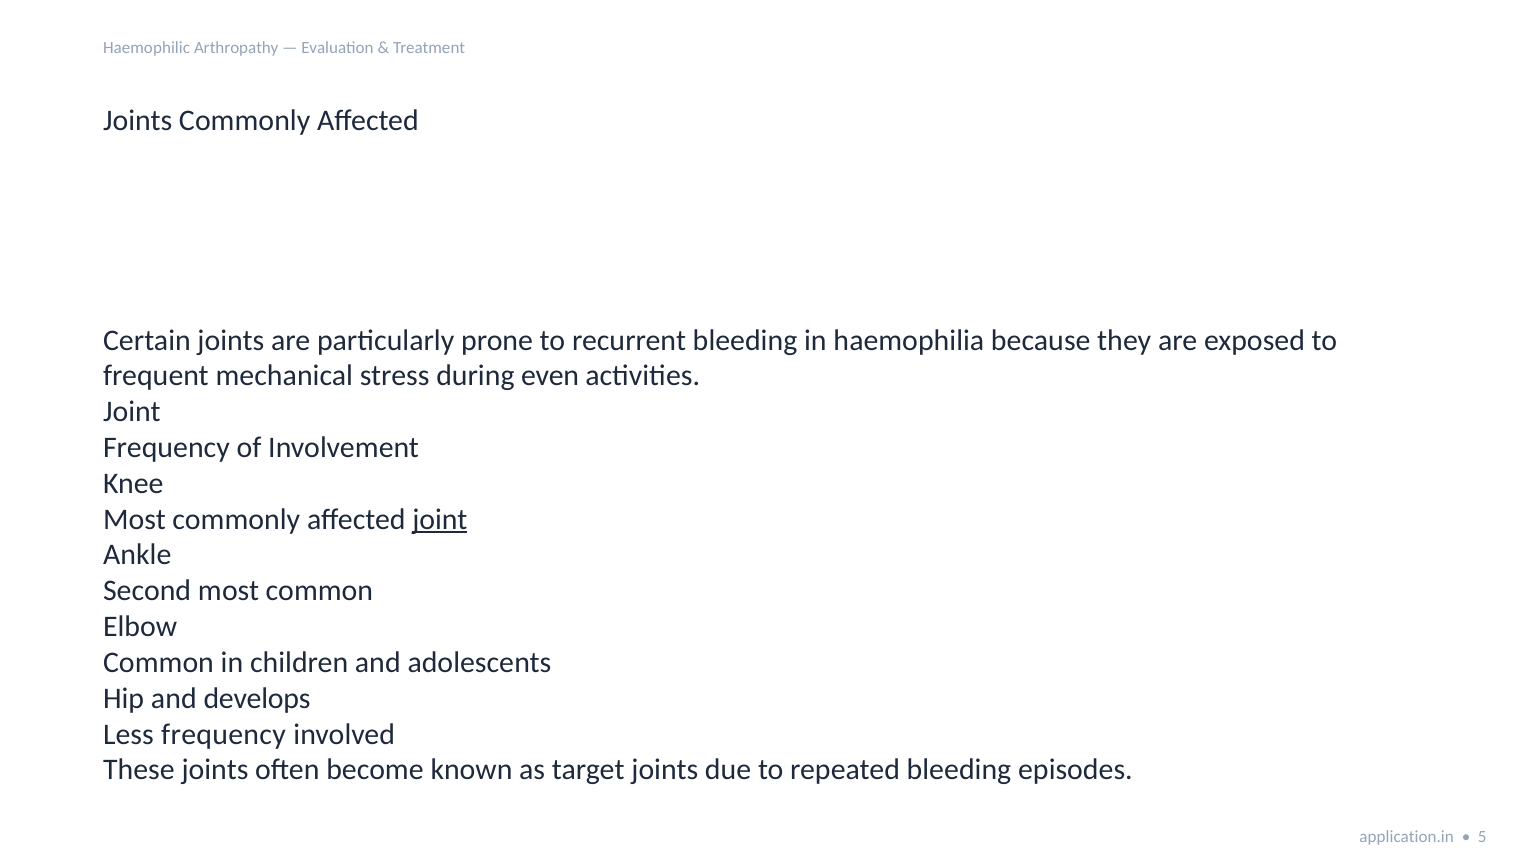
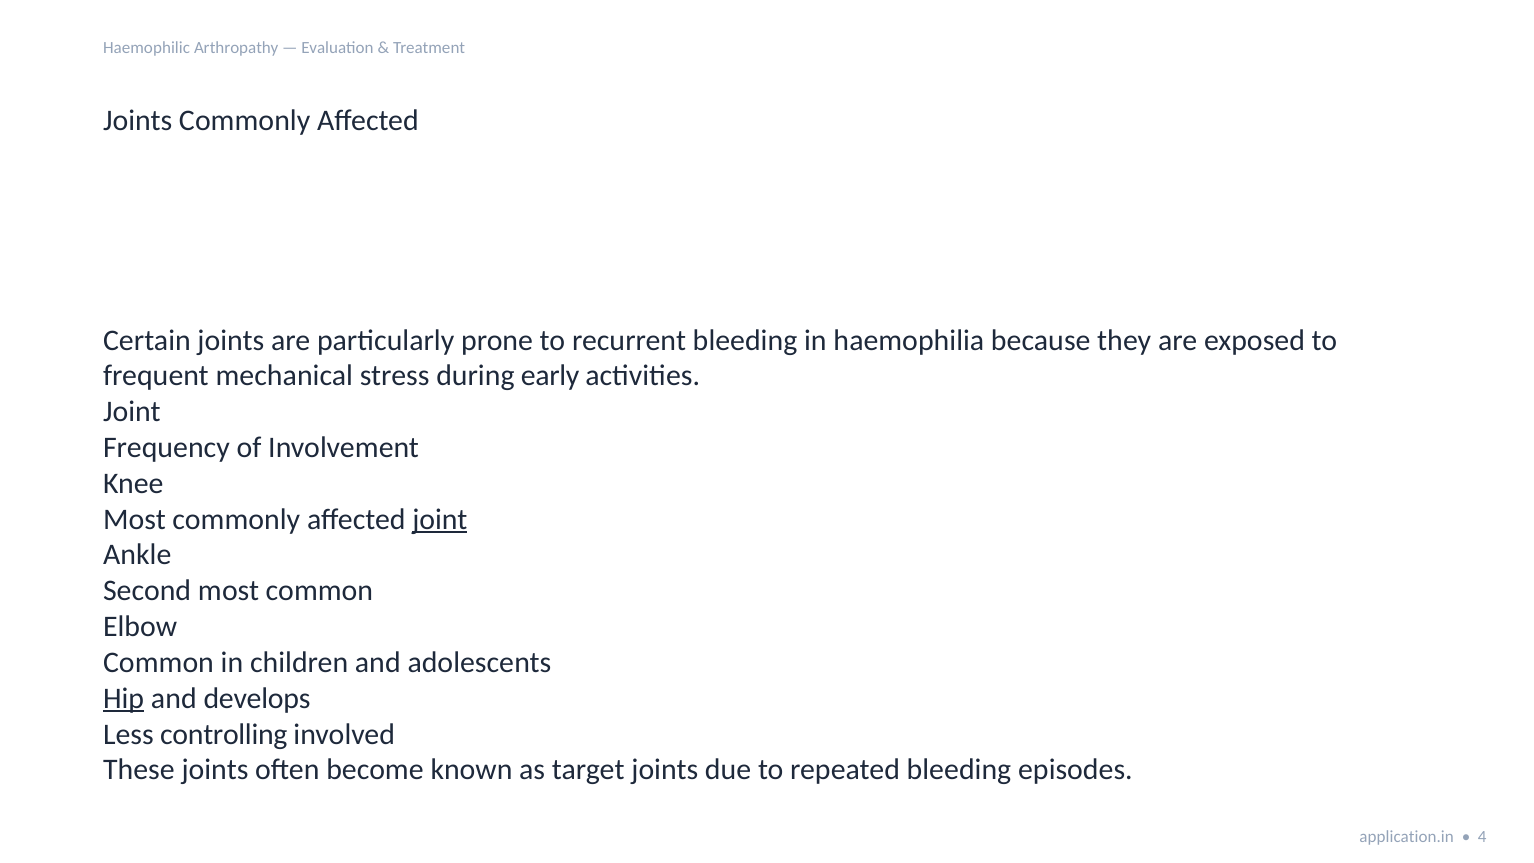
even: even -> early (550, 376)
Hip underline: none -> present (124, 698)
Less frequency: frequency -> controlling (224, 734)
5: 5 -> 4 (1482, 837)
